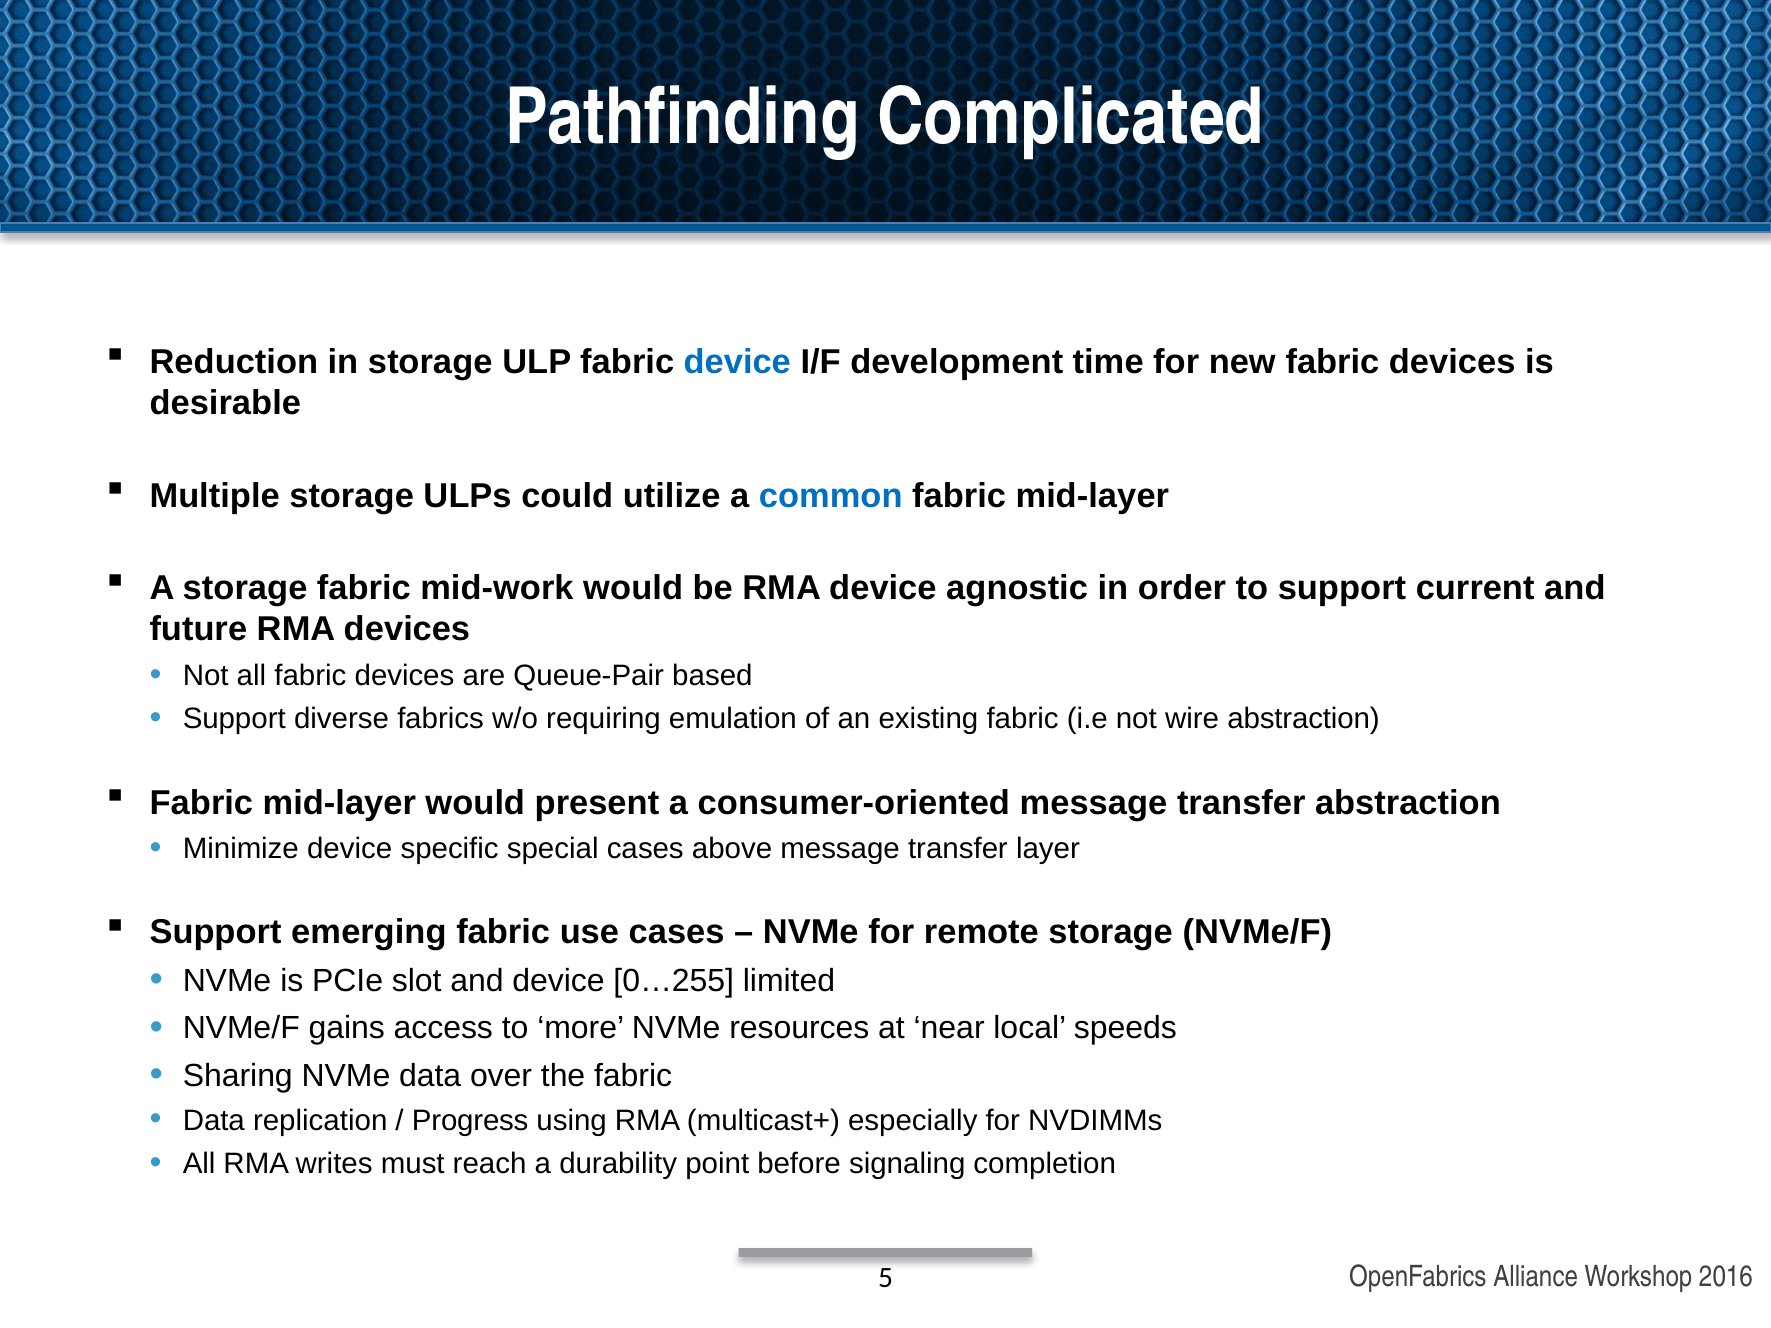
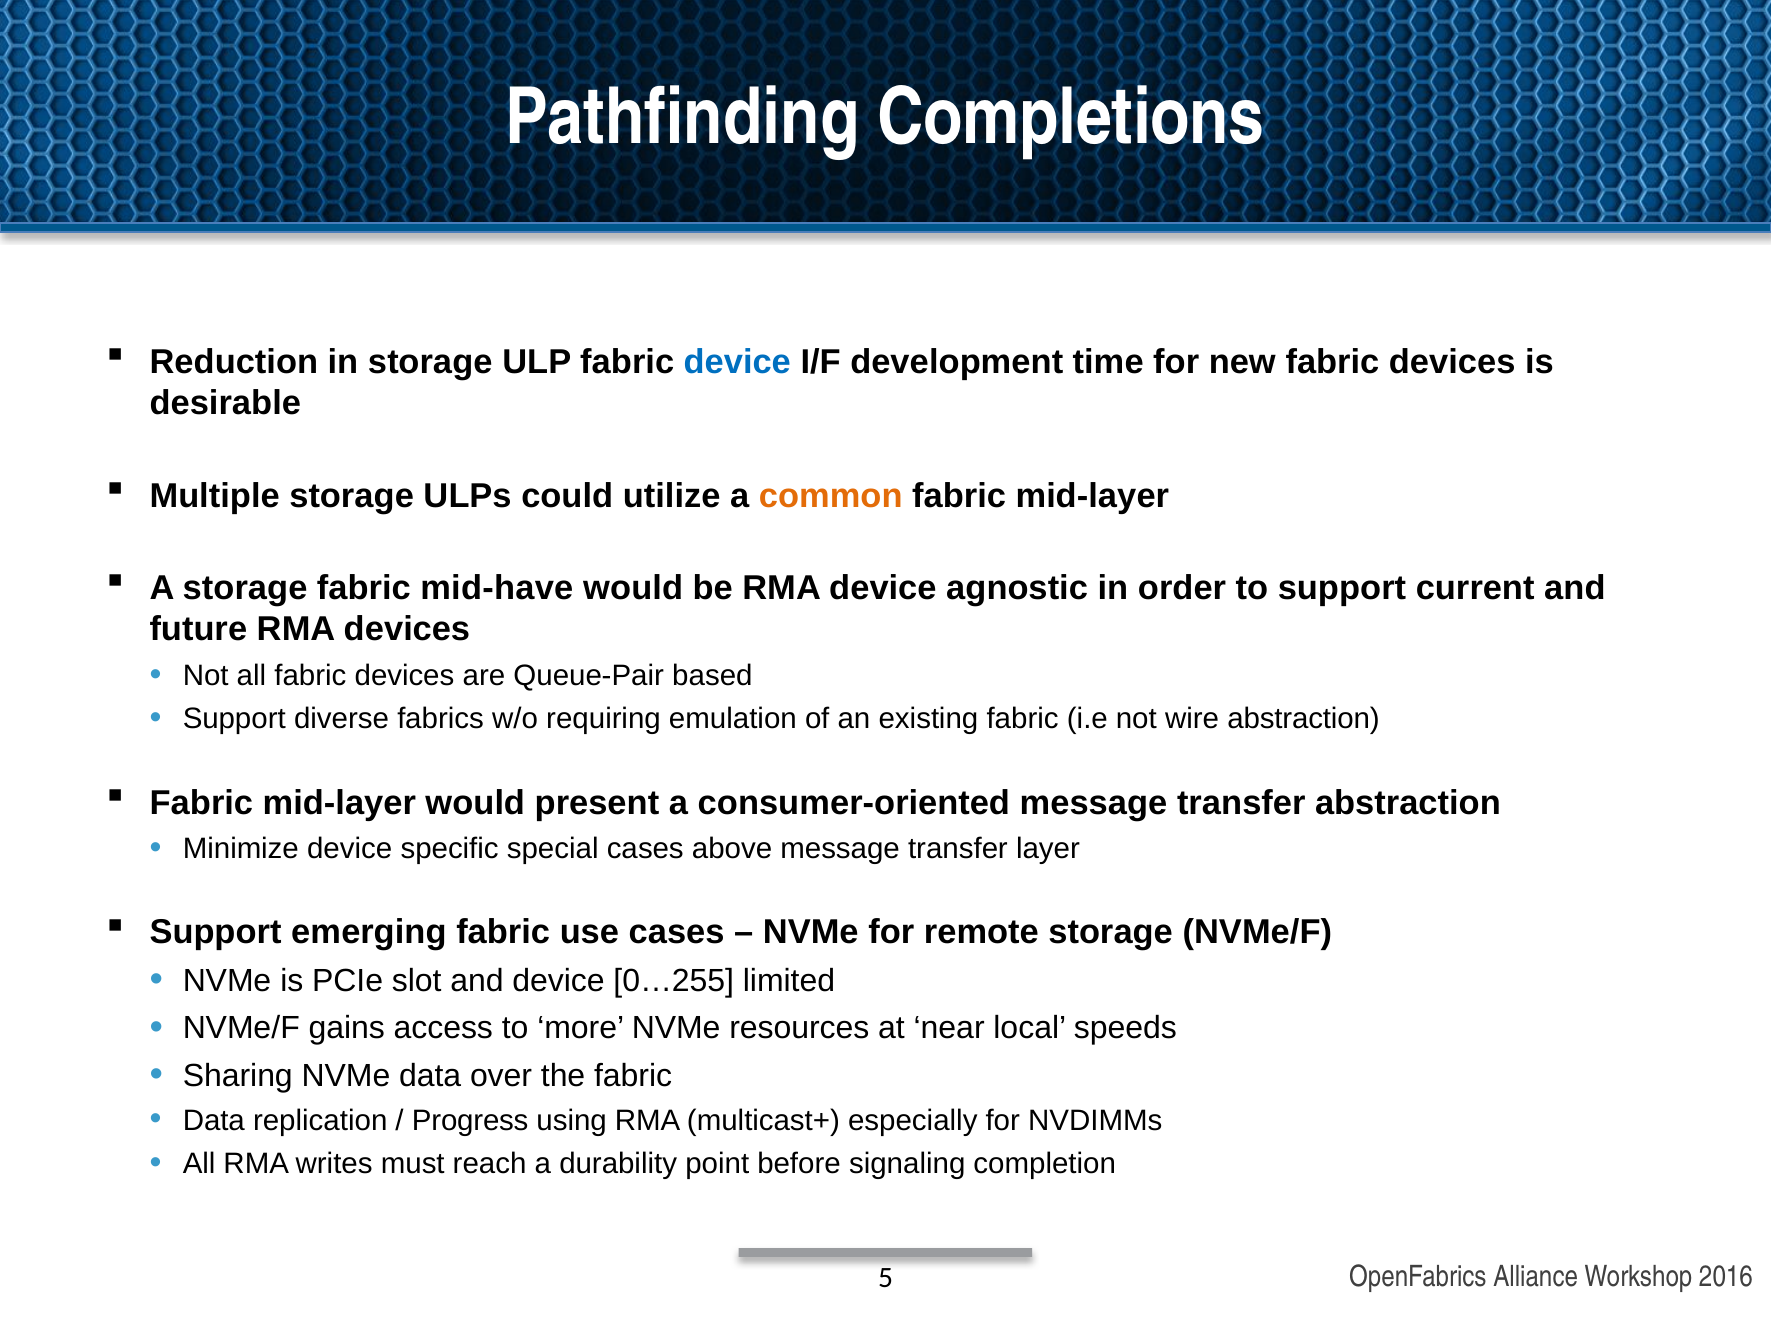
Complicated: Complicated -> Completions (1071, 118)
common colour: blue -> orange (831, 496)
mid-work: mid-work -> mid-have (497, 588)
